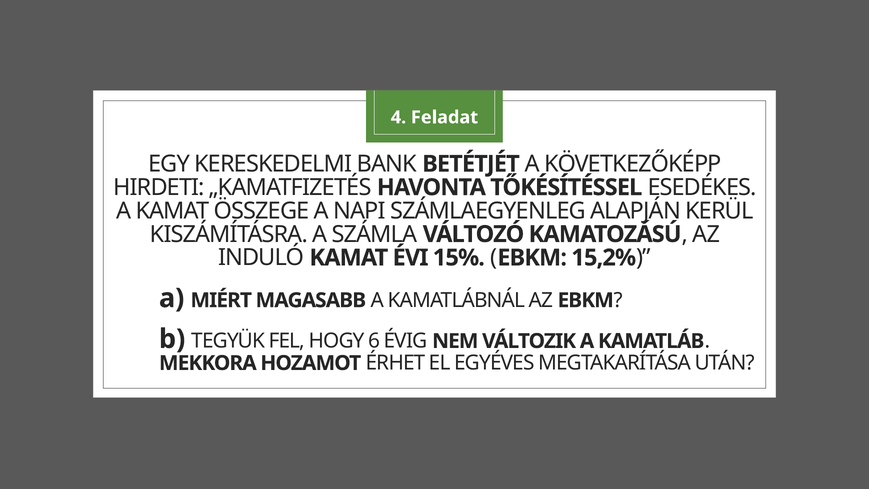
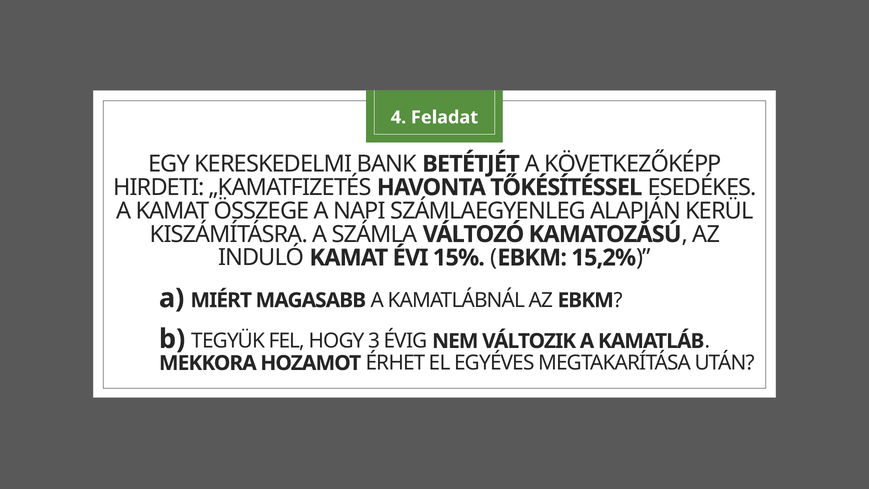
6: 6 -> 3 (374, 341)
